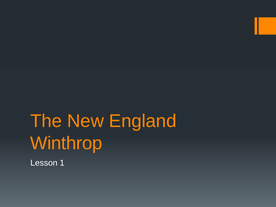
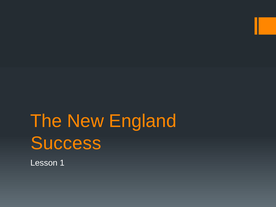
Winthrop: Winthrop -> Success (66, 143)
